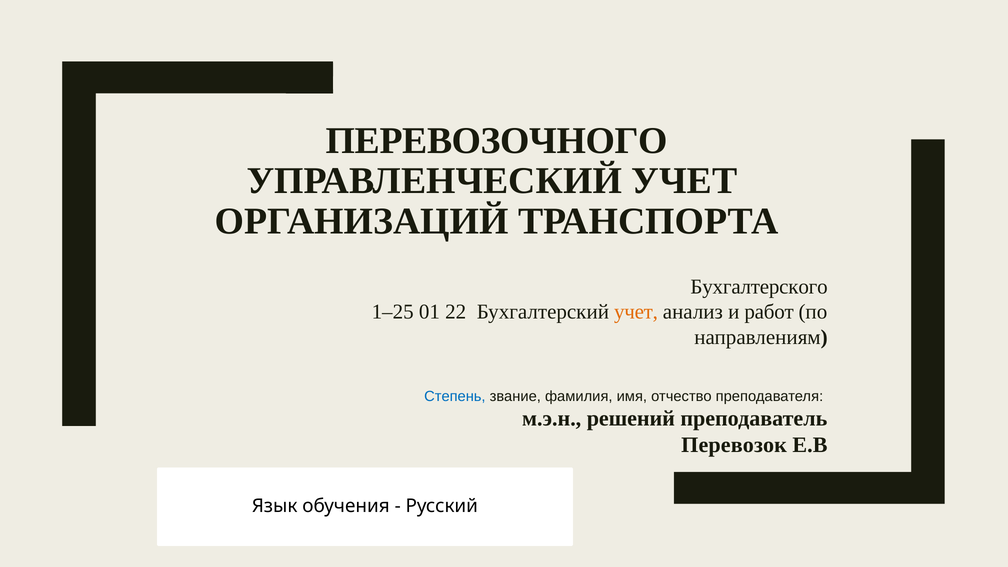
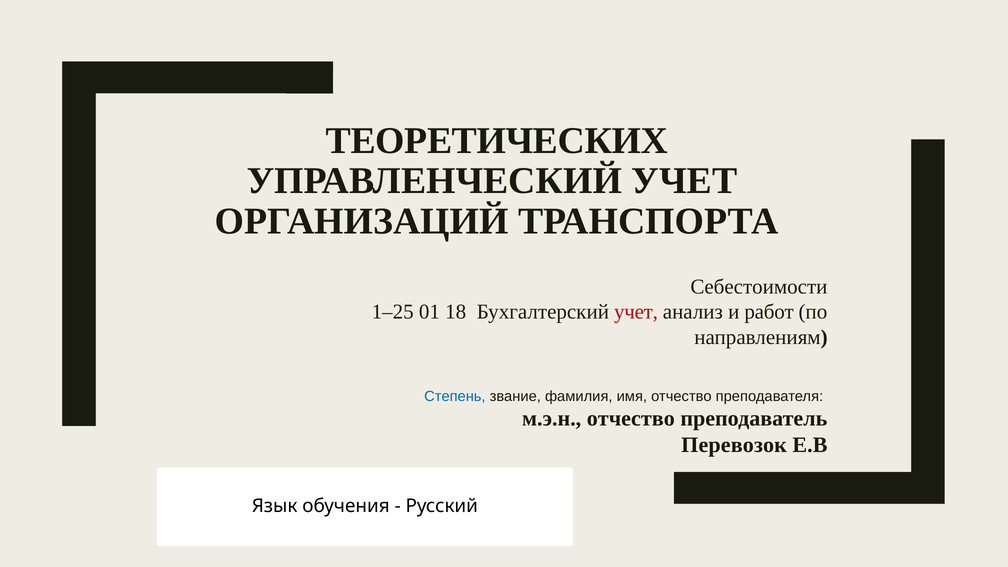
ПЕРЕВОЗОЧНОГО: ПЕРЕВОЗОЧНОГО -> ТЕОРЕТИЧЕСКИХ (497, 141)
Бухгалтерского: Бухгалтерского -> Себестоимости (759, 287)
22: 22 -> 18 (456, 312)
учет colour: orange -> red (636, 312)
м.э.н решений: решений -> отчество (631, 419)
